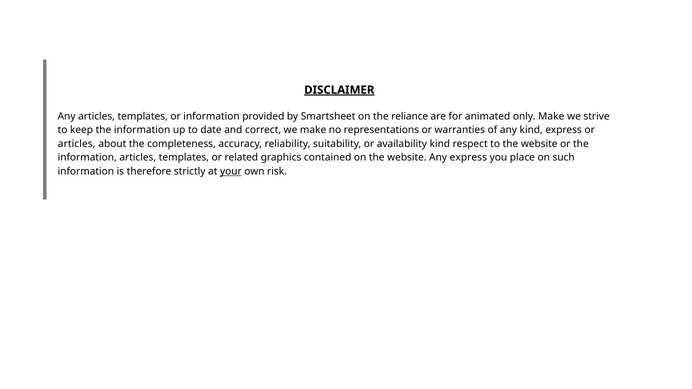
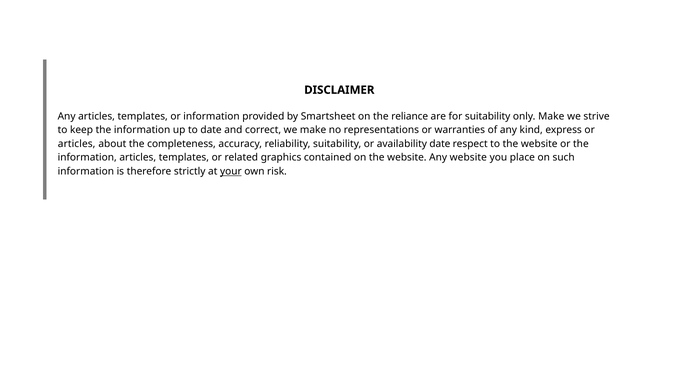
DISCLAIMER underline: present -> none (339, 90)
for animated: animated -> suitability (488, 116)
availability kind: kind -> date (440, 144)
Any express: express -> website (468, 158)
